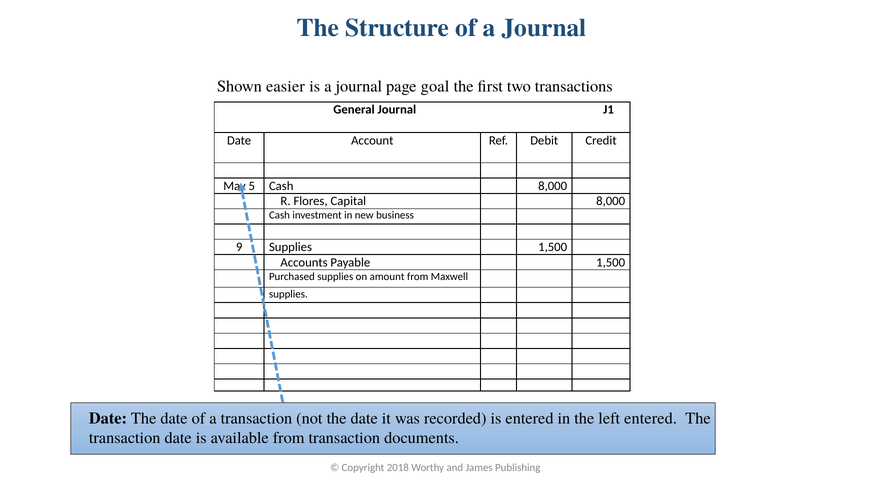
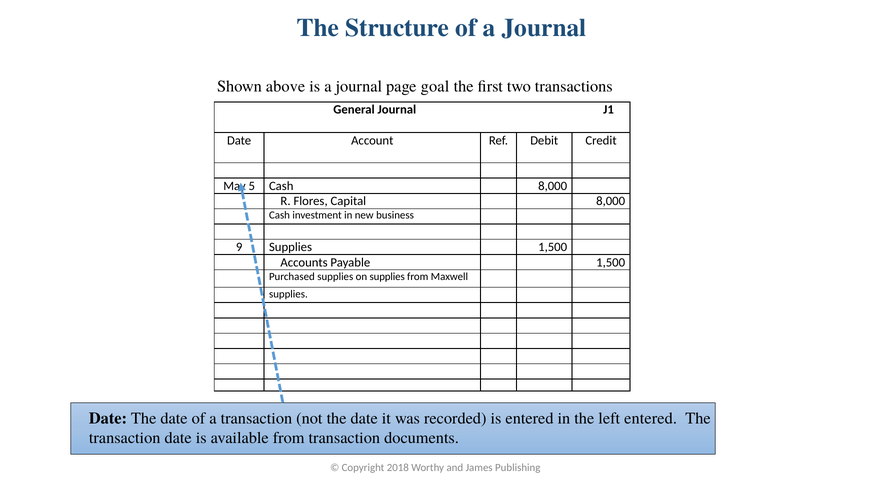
easier: easier -> above (286, 86)
on amount: amount -> supplies (387, 276)
